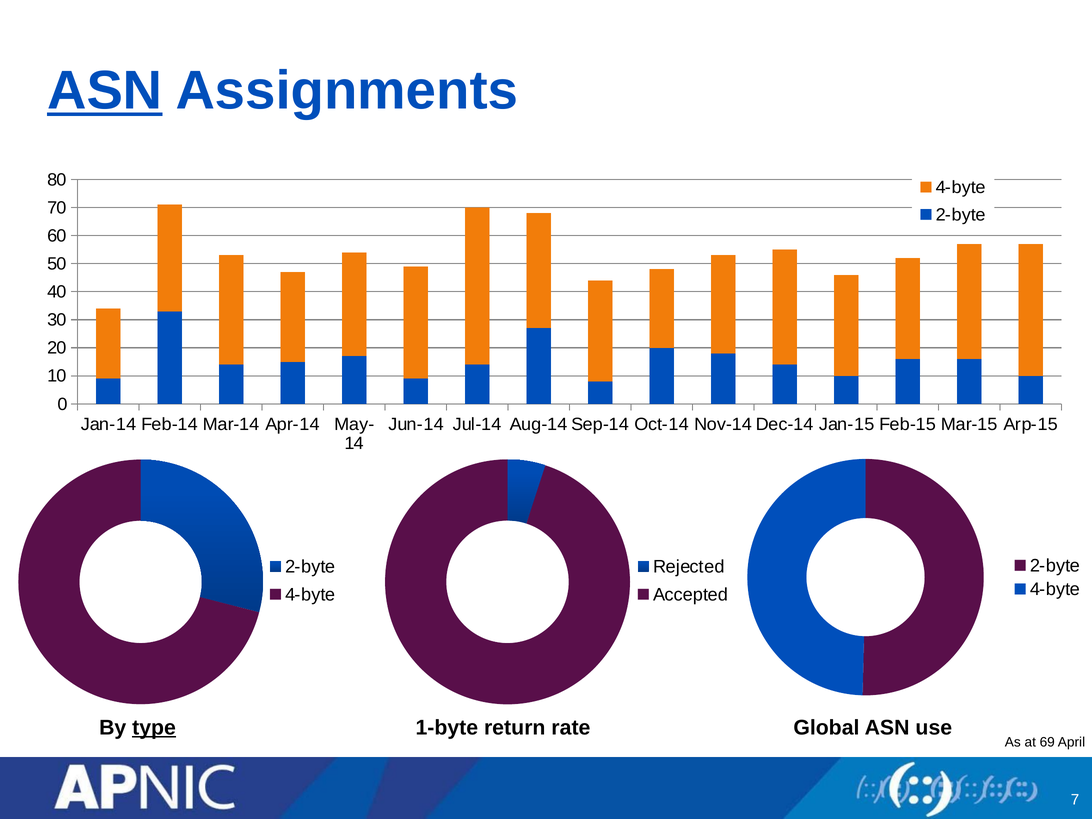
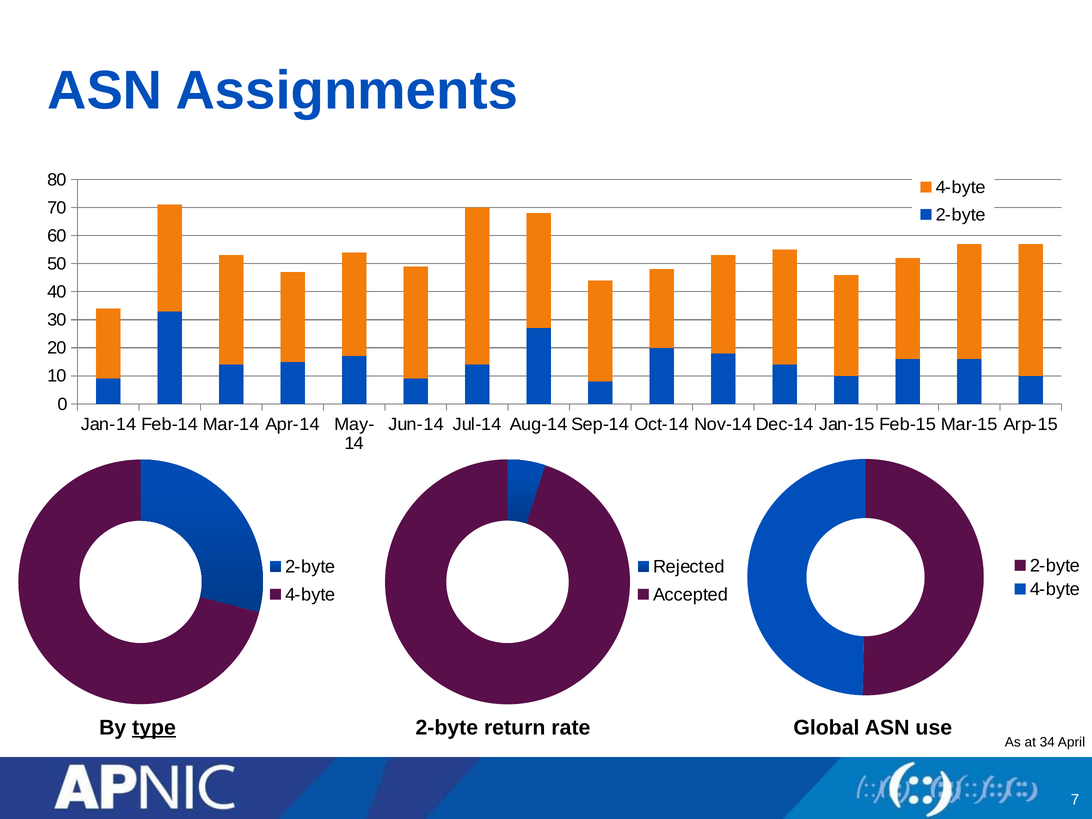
ASN underline: present -> none (105, 91)
1-byte: 1-byte -> 2-byte (447, 728)
69: 69 -> 34 (1047, 742)
